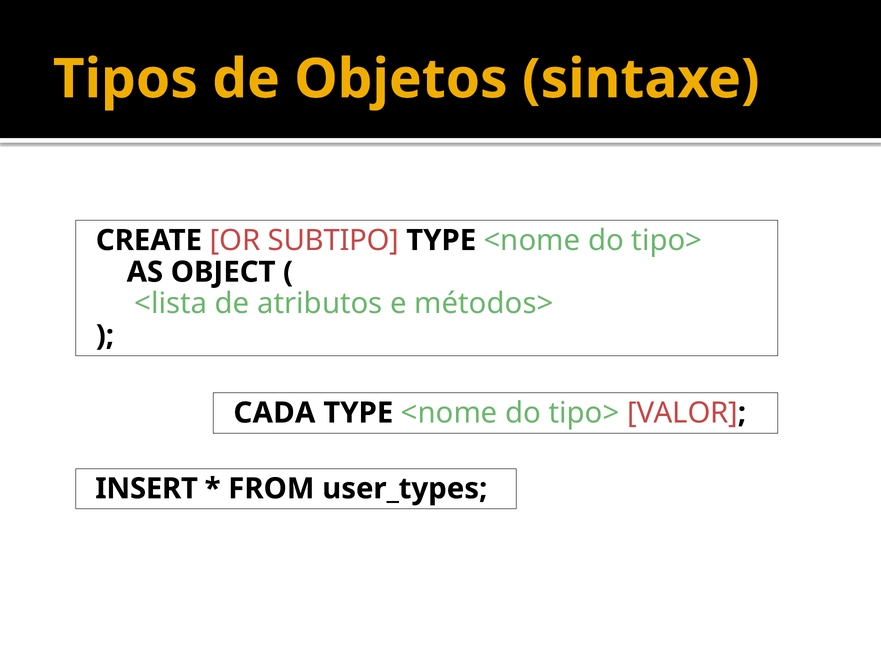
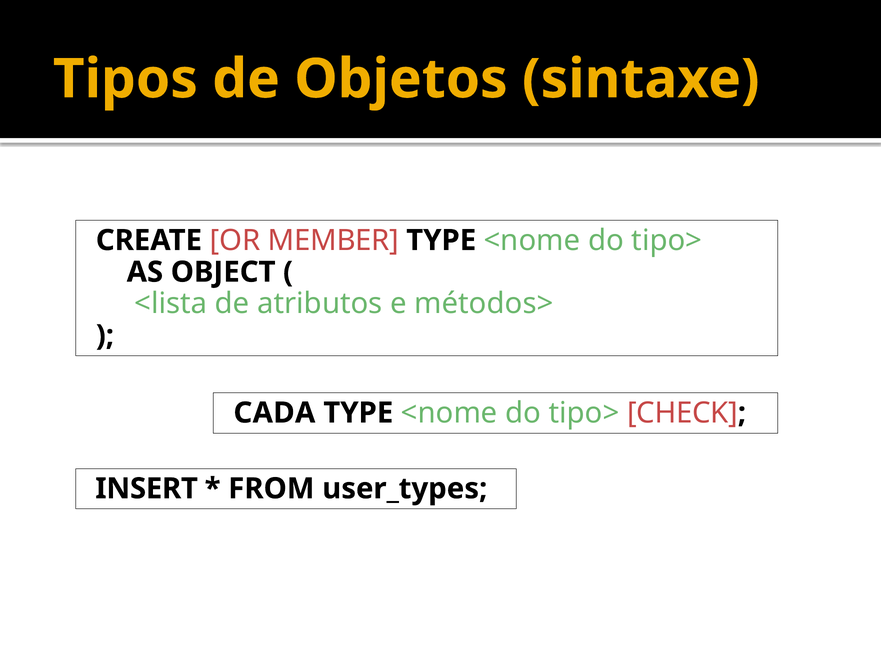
SUBTIPO: SUBTIPO -> MEMBER (333, 240)
VALOR: VALOR -> CHECK (683, 413)
